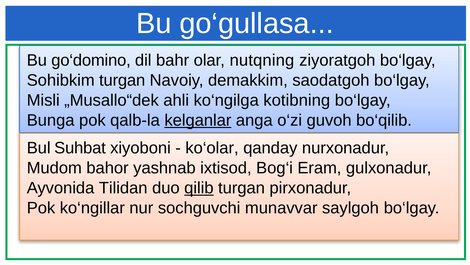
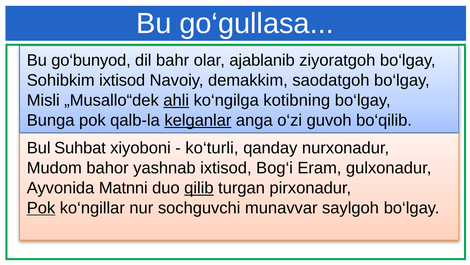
go‘domino: go‘domino -> go‘bunyod (91, 60)
nutqning: nutqning -> ajablanib (262, 60)
Sohibkim turgan: turgan -> ixtisod (122, 80)
ahli underline: none -> present (176, 100)
ko‘olar: ko‘olar -> ko‘turli (212, 148)
Tilidan: Tilidan -> Matnni (123, 188)
Pok underline: none -> present (41, 207)
